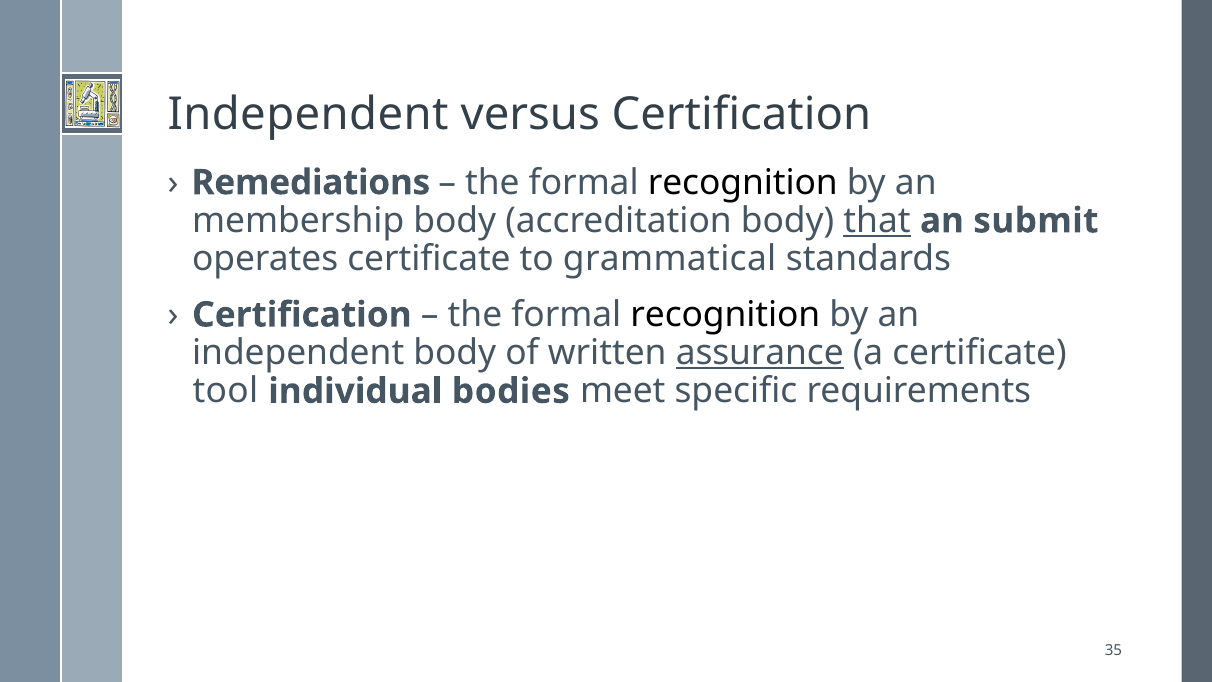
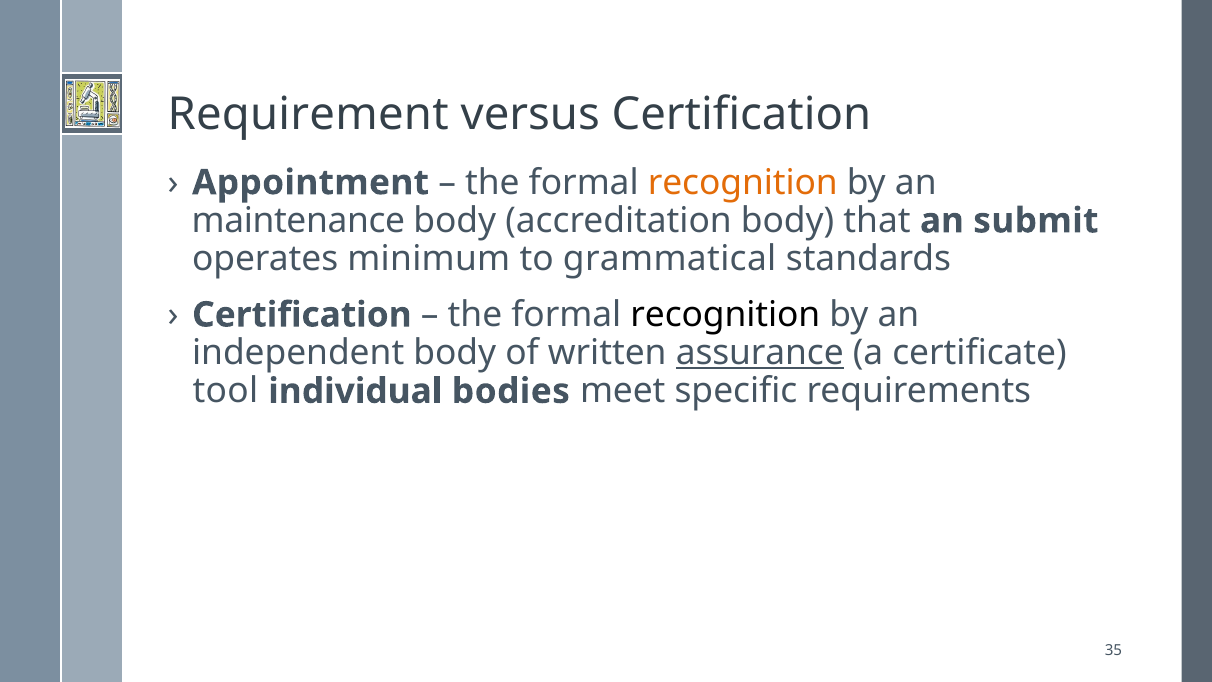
Independent: Independent -> Requirement (308, 115)
Remediations: Remediations -> Appointment (311, 183)
recognition colour: black -> orange (743, 183)
membership: membership -> maintenance (298, 221)
that underline: present -> none (877, 221)
operates certificate: certificate -> minimum (429, 259)
